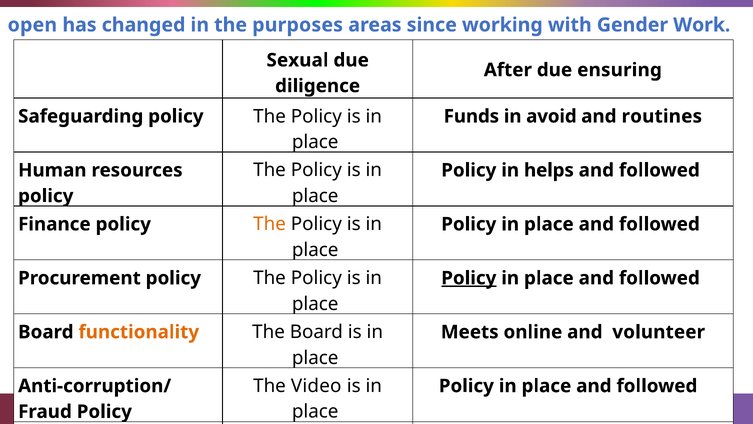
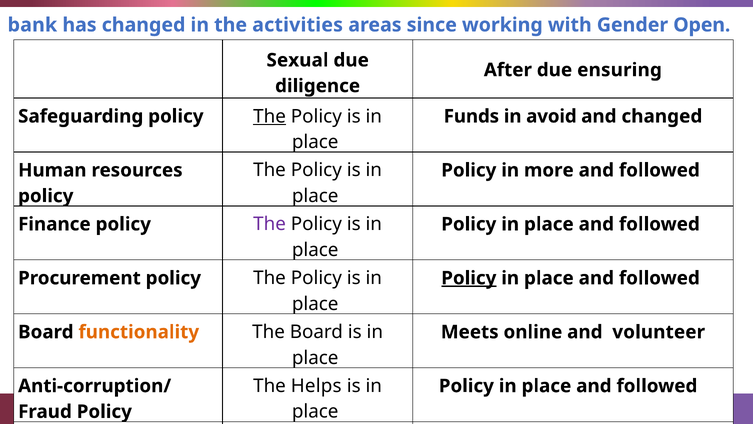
open: open -> bank (32, 25)
purposes: purposes -> activities (298, 25)
Gender Work: Work -> Open (702, 25)
The underline: none -> present (270, 116)
and routines: routines -> changed (662, 116)
in helps: helps -> more (549, 170)
The colour: orange -> purple (270, 224)
Video: Video -> Helps (316, 386)
